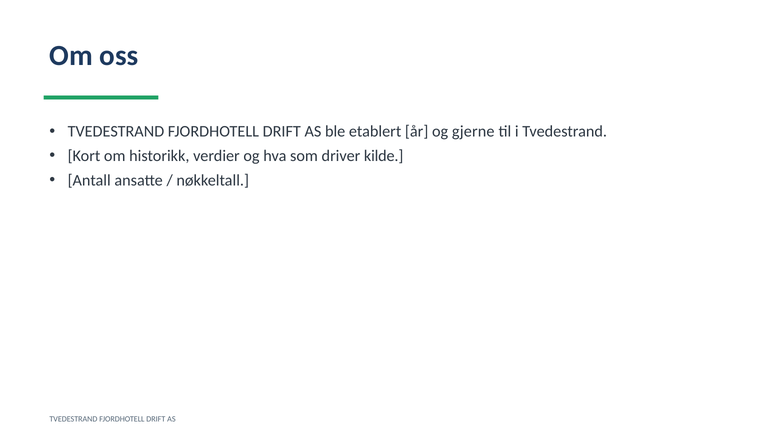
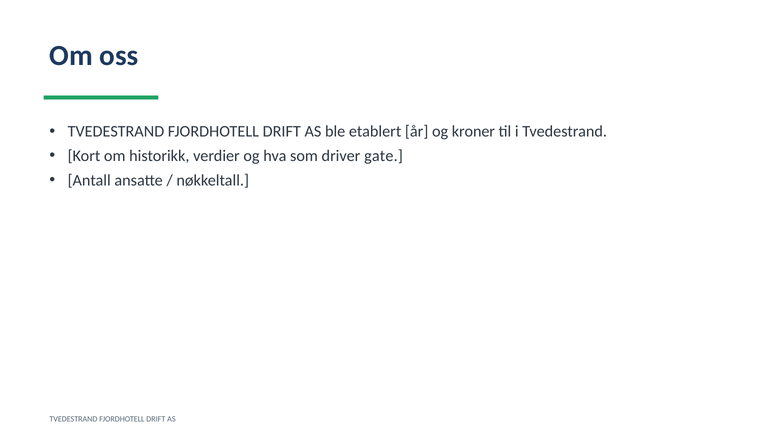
gjerne: gjerne -> kroner (473, 132)
kilde: kilde -> gate (383, 156)
